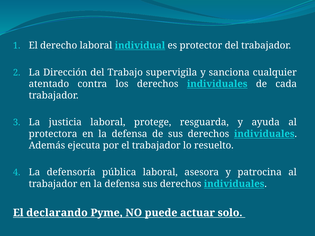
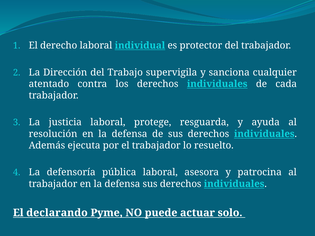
protectora: protectora -> resolución (53, 134)
